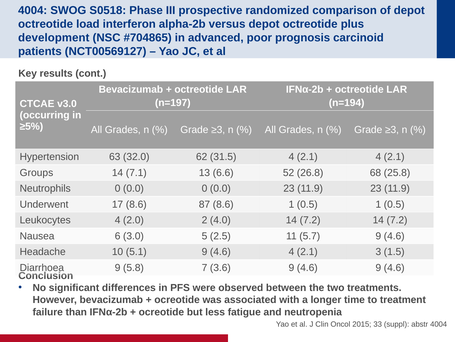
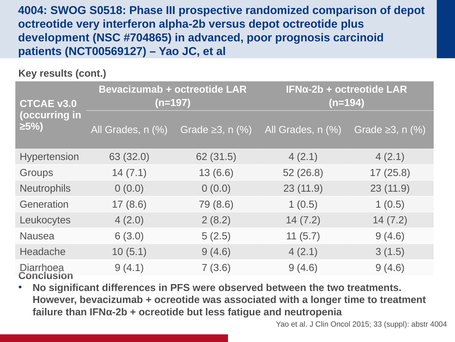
load: load -> very (88, 24)
26.8 68: 68 -> 17 (375, 172)
Underwent: Underwent -> Generation (44, 204)
87: 87 -> 79 (204, 204)
4.0: 4.0 -> 8.2 (220, 220)
5.8: 5.8 -> 4.1 (133, 267)
